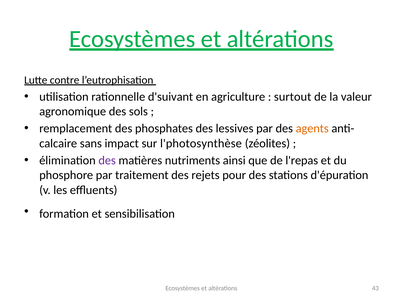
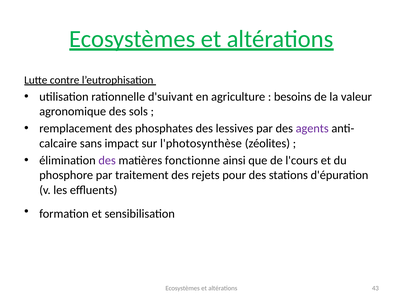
surtout: surtout -> besoins (293, 97)
agents colour: orange -> purple (312, 129)
nutriments: nutriments -> fonctionne (192, 161)
l'repas: l'repas -> l'cours (302, 161)
